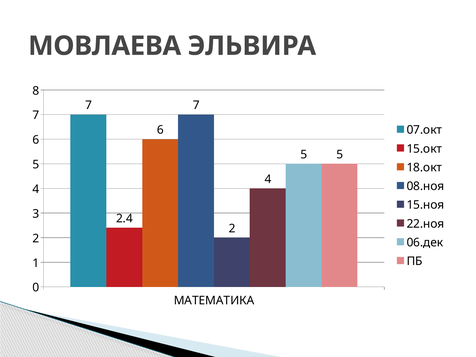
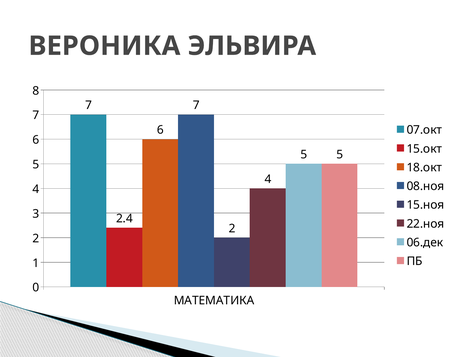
МОВЛАЕВА: МОВЛАЕВА -> ВЕРОНИКА (104, 46)
